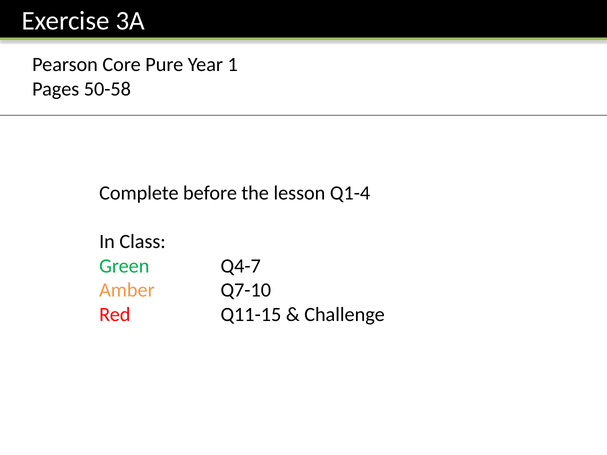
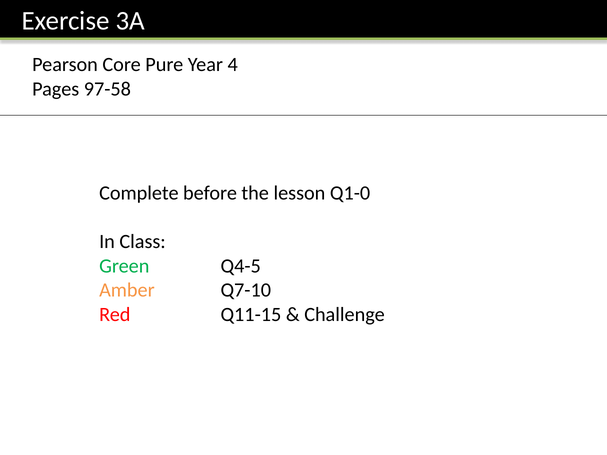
1: 1 -> 4 (233, 65)
50-58: 50-58 -> 97-58 (107, 89)
Q1-4: Q1-4 -> Q1-0 (350, 193)
Q4-7: Q4-7 -> Q4-5 (241, 266)
